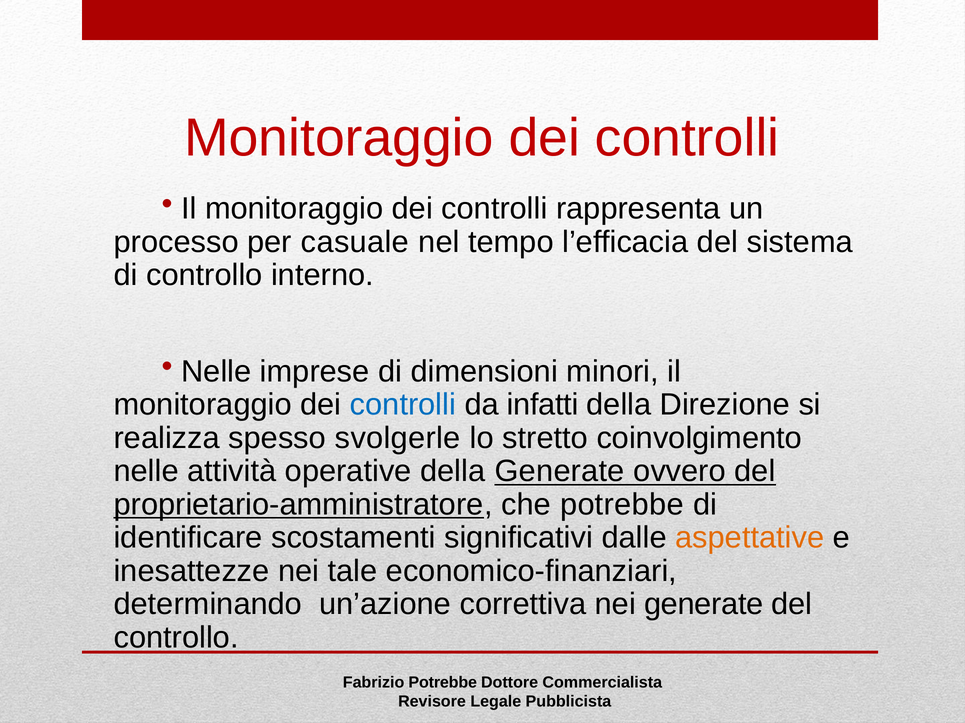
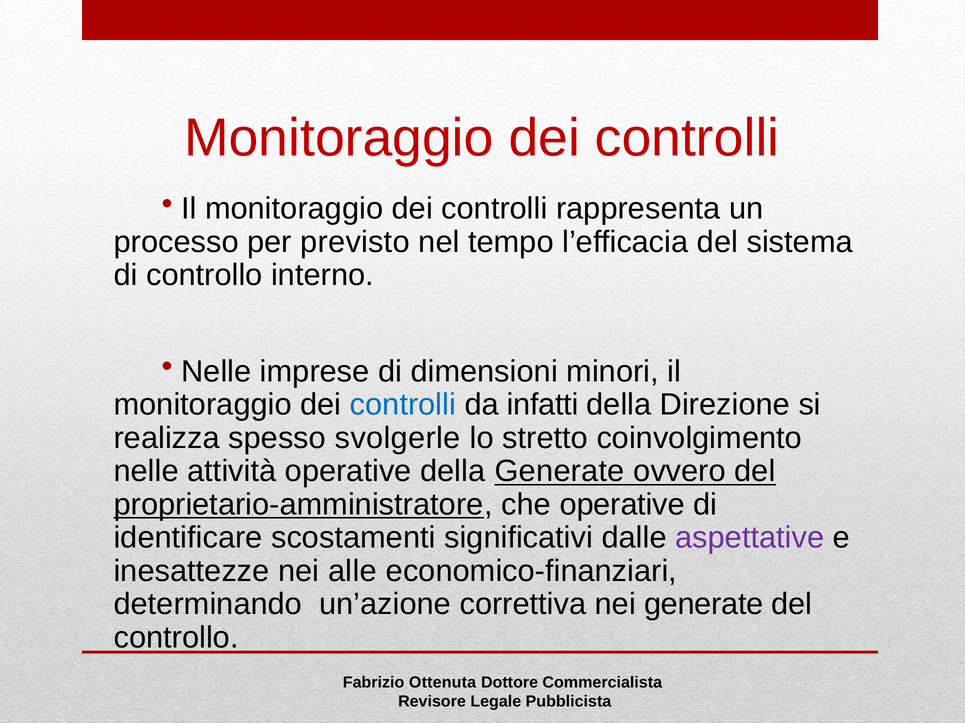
casuale: casuale -> previsto (355, 242)
che potrebbe: potrebbe -> operative (622, 505)
aspettative colour: orange -> purple (750, 538)
tale: tale -> alle (352, 572)
Fabrizio Potrebbe: Potrebbe -> Ottenuta (443, 683)
